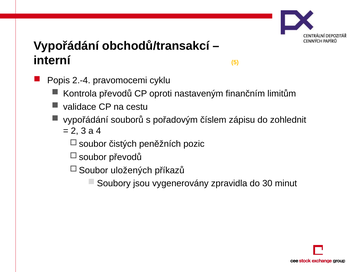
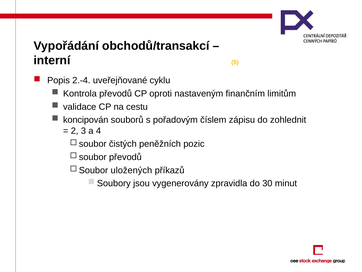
pravomocemi: pravomocemi -> uveřejňované (120, 80)
vypořádání: vypořádání -> koncipován (86, 120)
